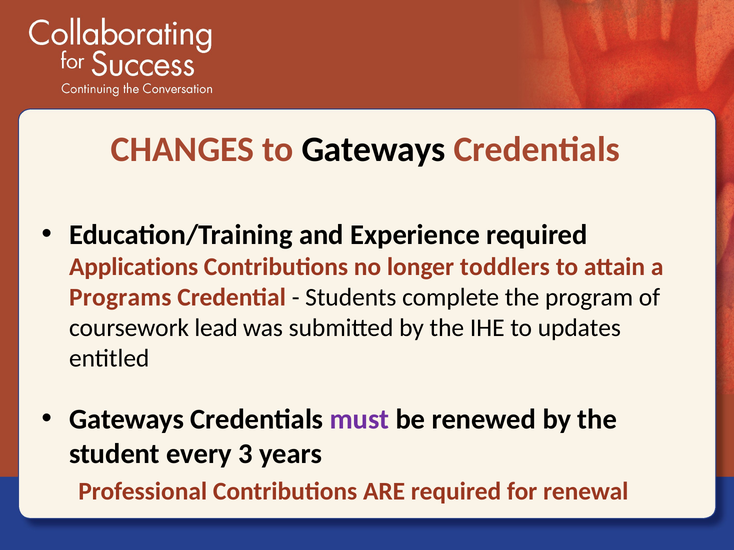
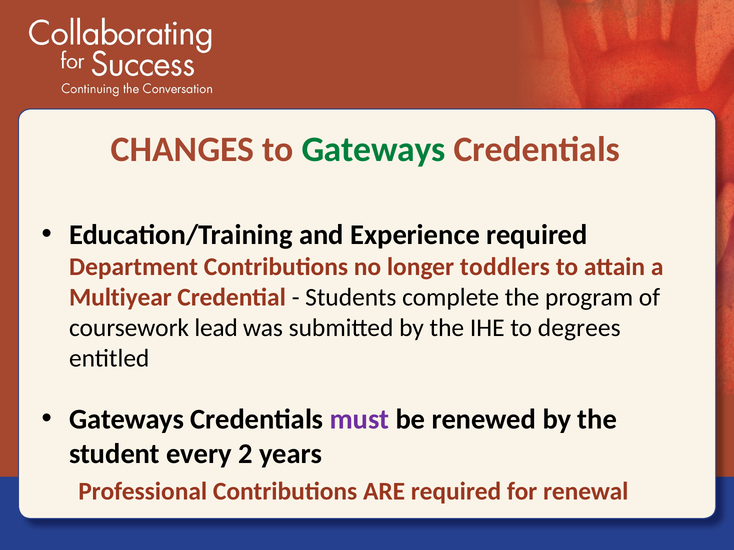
Gateways colour: black -> green (374, 149)
Applications: Applications -> Department (134, 267)
Programs: Programs -> Multiyear (120, 298)
updates: updates -> degrees (579, 328)
3: 3 -> 2 (245, 454)
